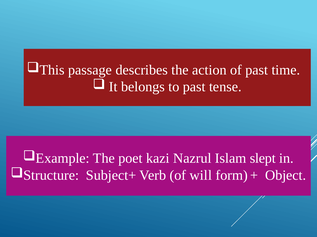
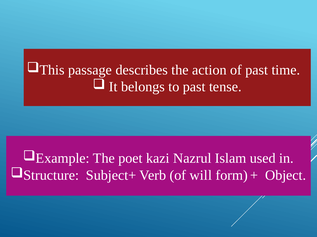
slept: slept -> used (263, 159)
